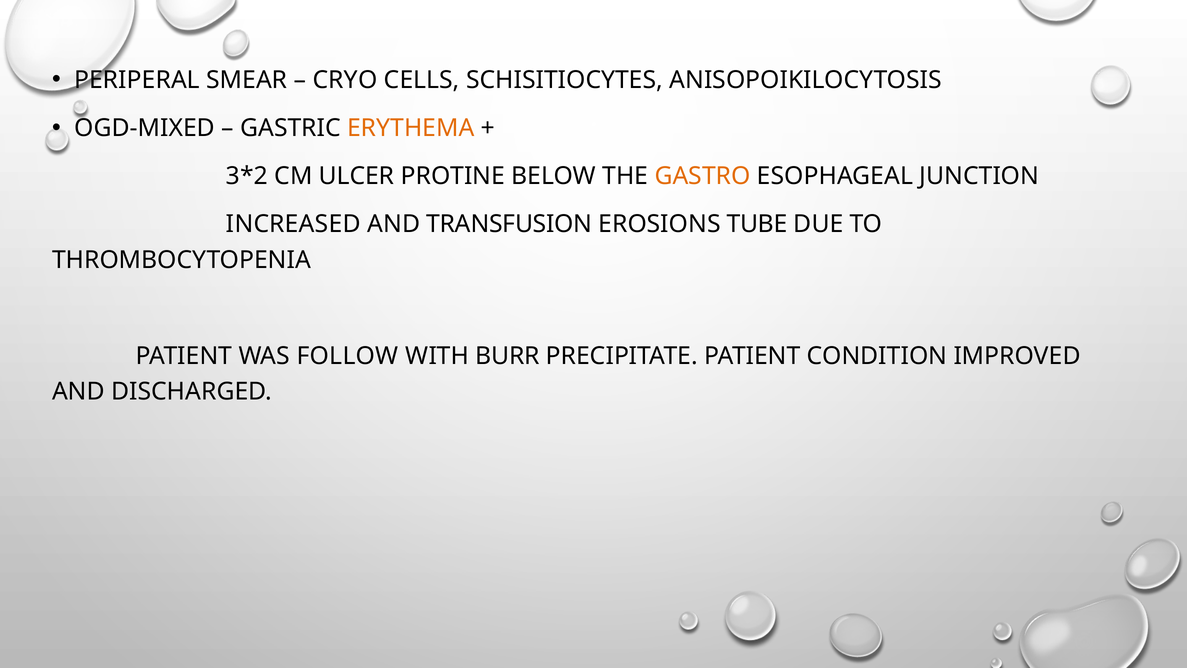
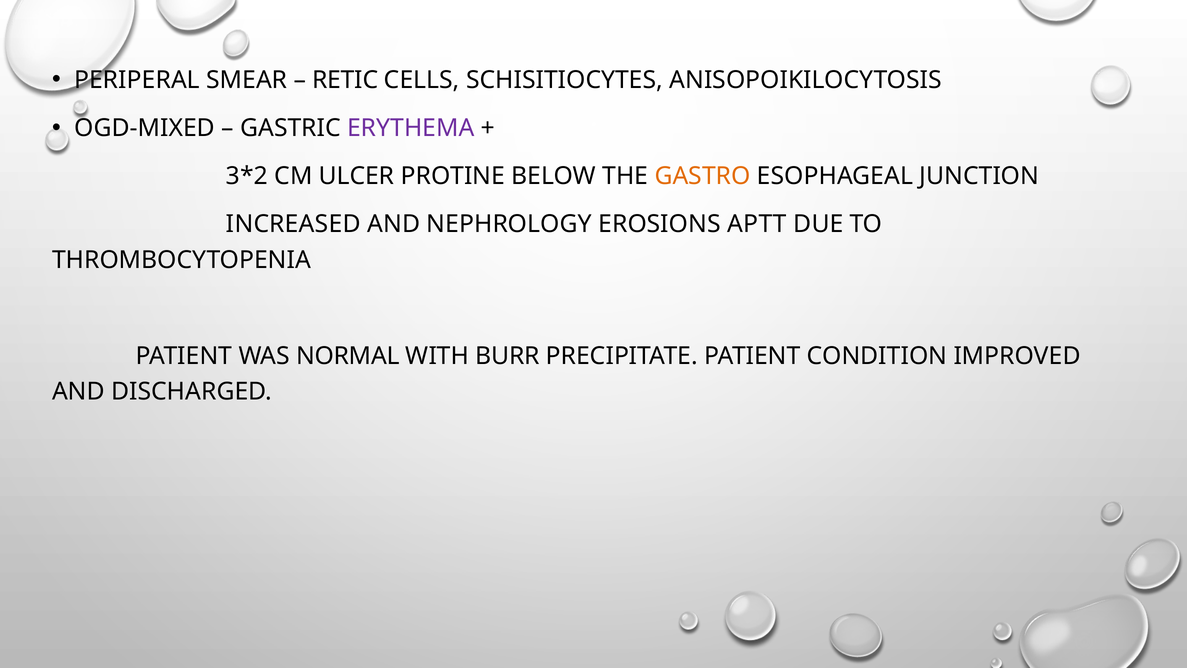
CRYO: CRYO -> RETIC (345, 80)
ERYTHEMA colour: orange -> purple (411, 128)
TRANSFUSION: TRANSFUSION -> NEPHROLOGY (509, 224)
TUBE: TUBE -> APTT (757, 224)
FOLLOW: FOLLOW -> NORMAL (348, 356)
